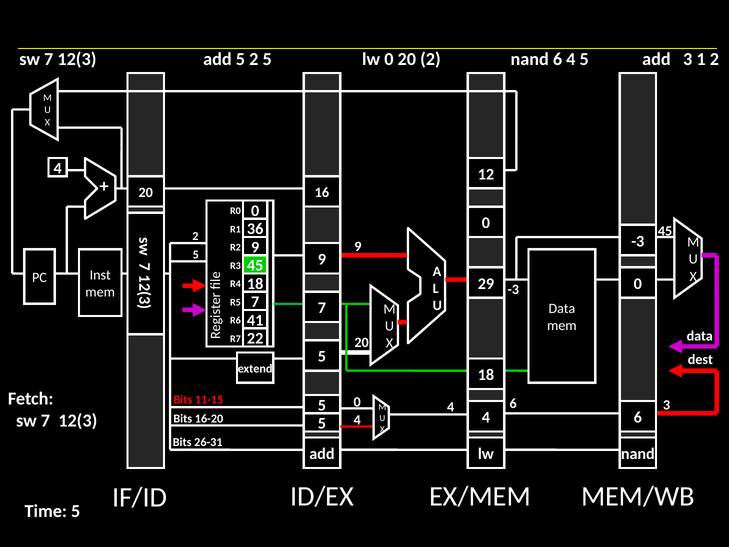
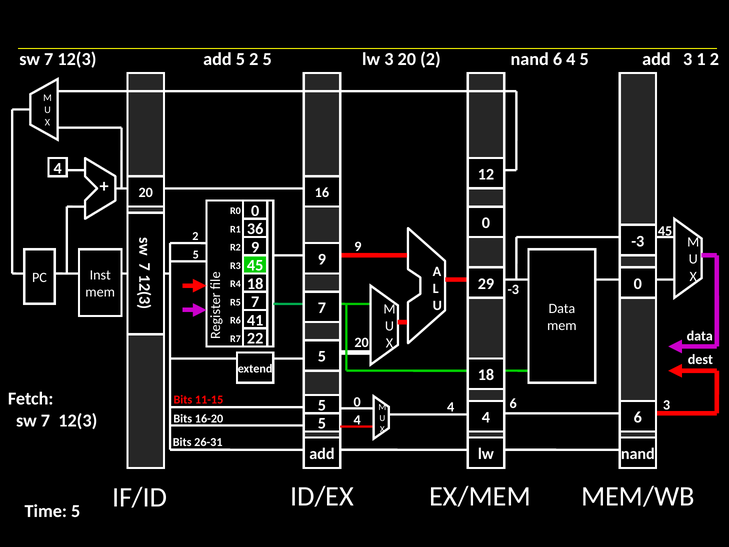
lw 0: 0 -> 3 (389, 59)
